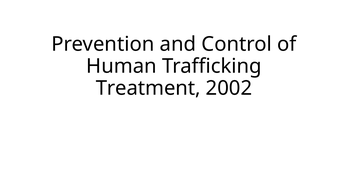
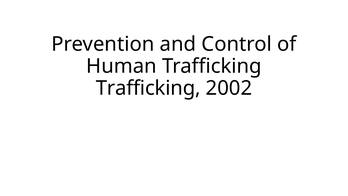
Treatment: Treatment -> Trafficking (148, 88)
